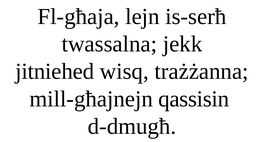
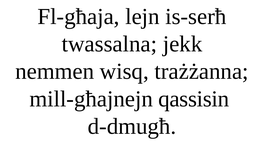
jitniehed: jitniehed -> nemmen (55, 72)
